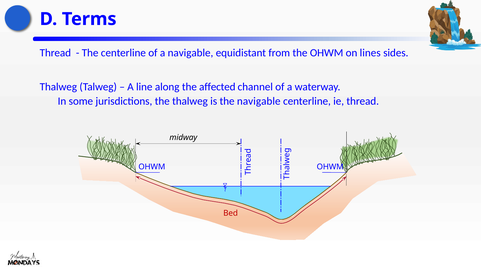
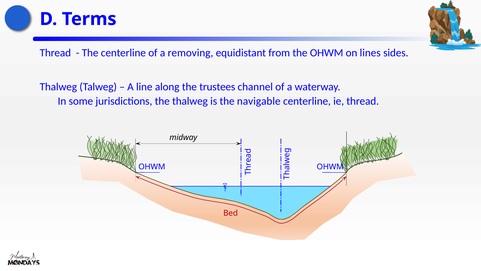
a navigable: navigable -> removing (190, 53)
affected: affected -> trustees (217, 87)
